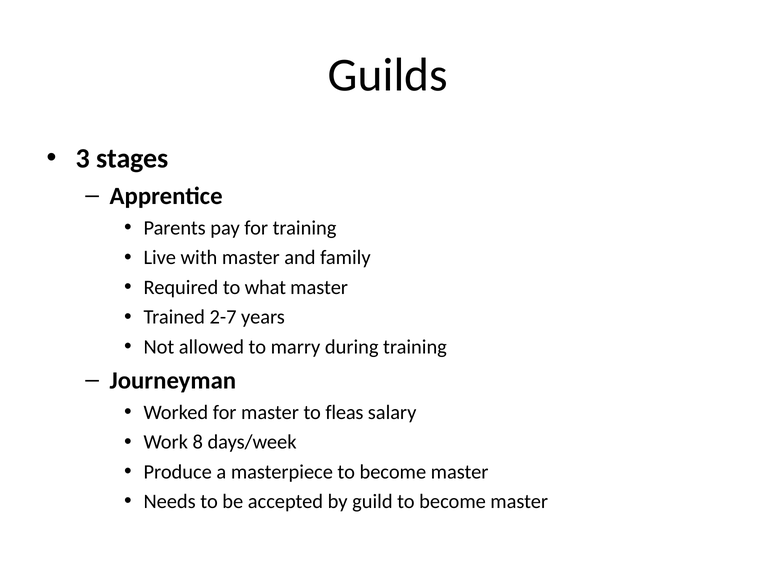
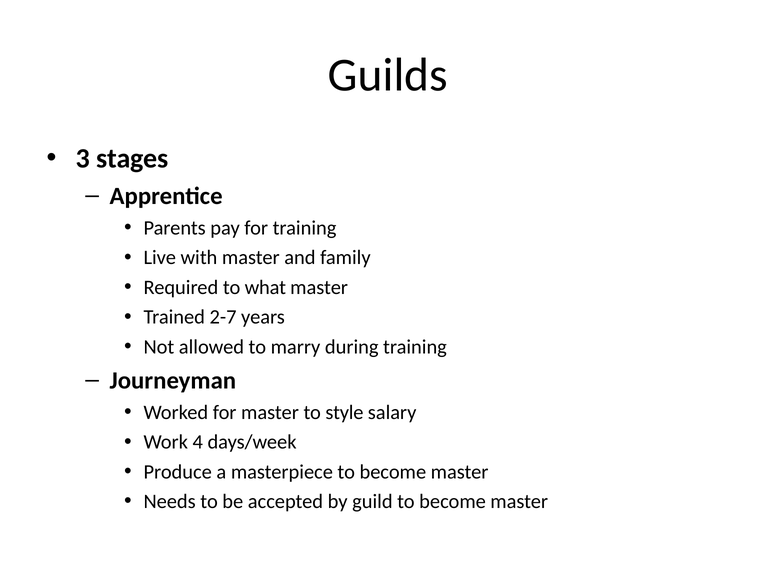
fleas: fleas -> style (344, 412)
8: 8 -> 4 (198, 442)
